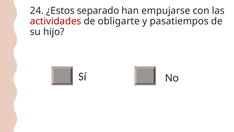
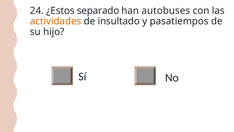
empujarse: empujarse -> autobuses (166, 11)
actividades colour: red -> orange (56, 21)
obligarte: obligarte -> insultado (119, 21)
